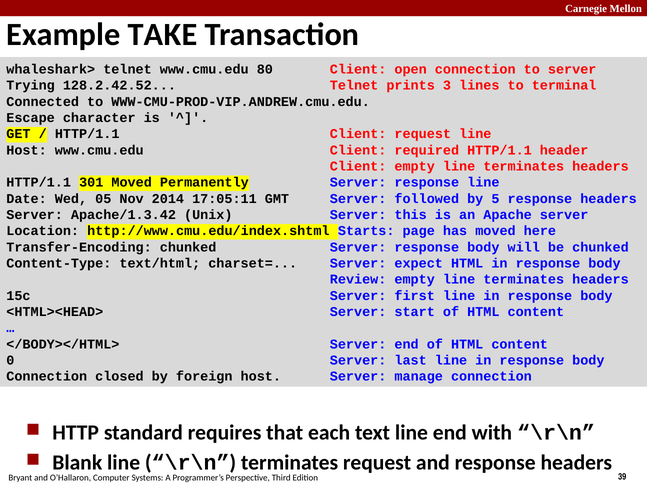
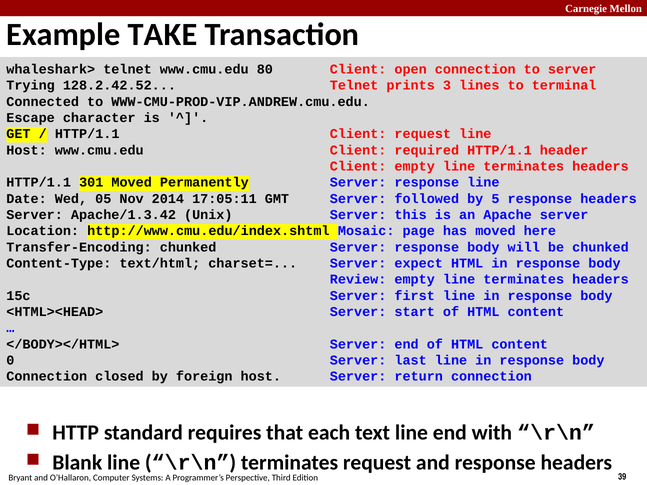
Starts: Starts -> Mosaic (366, 231)
manage: manage -> return (419, 377)
